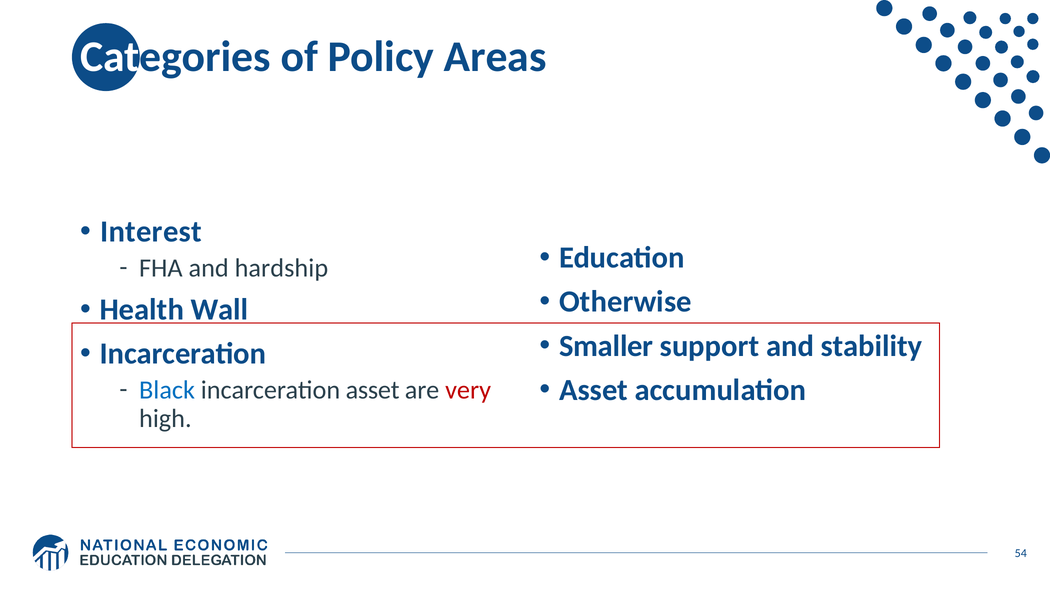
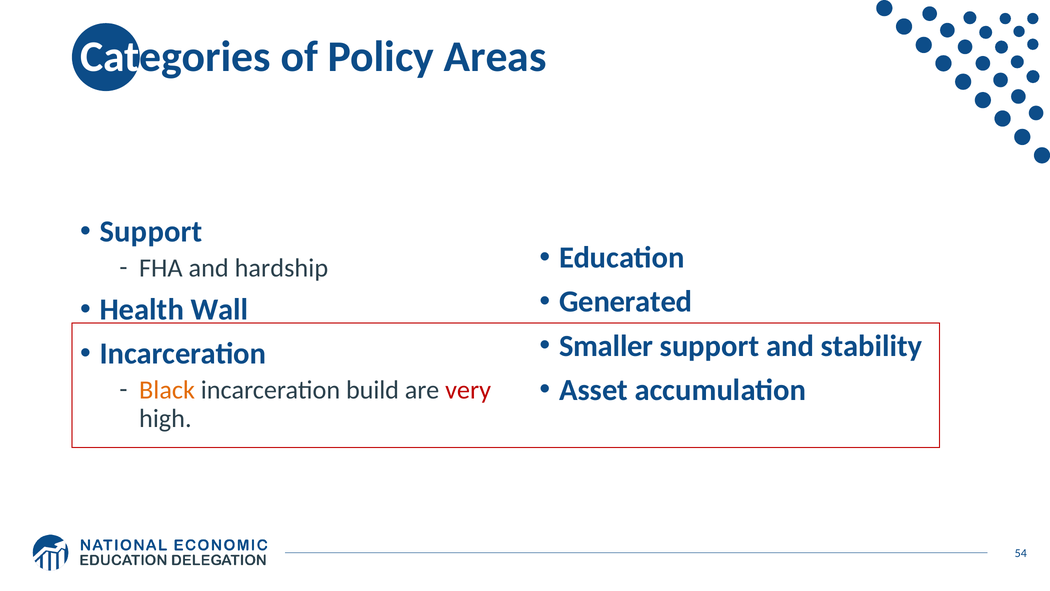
Interest: Interest -> Support (151, 232)
Otherwise: Otherwise -> Generated (626, 302)
Black colour: blue -> orange (167, 390)
incarceration asset: asset -> build (373, 390)
